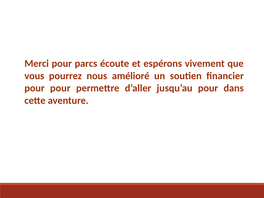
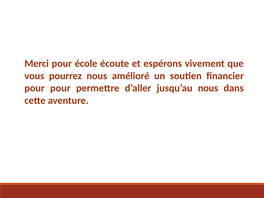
parcs: parcs -> école (86, 64)
jusqu’au pour: pour -> nous (208, 88)
